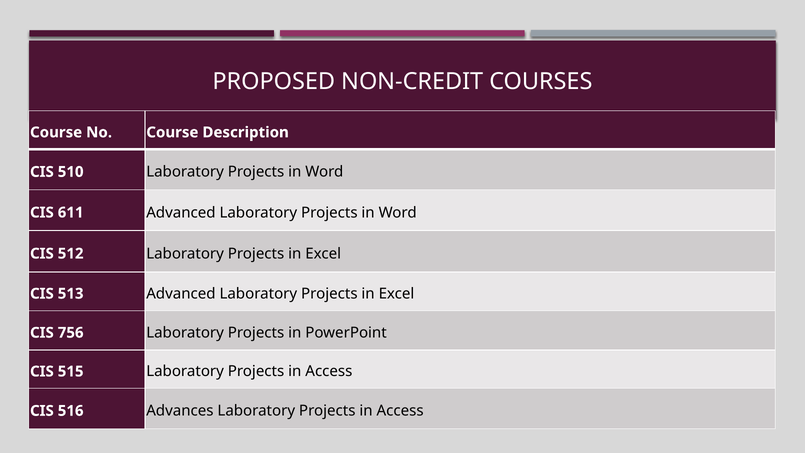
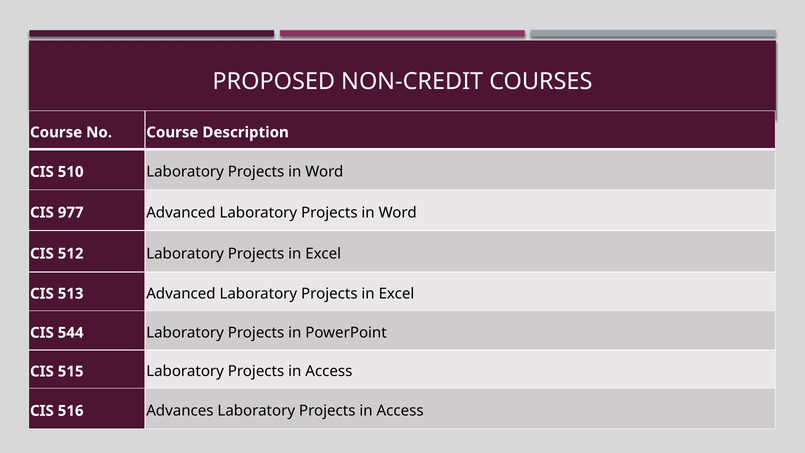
611: 611 -> 977 (71, 212)
756: 756 -> 544 (71, 333)
